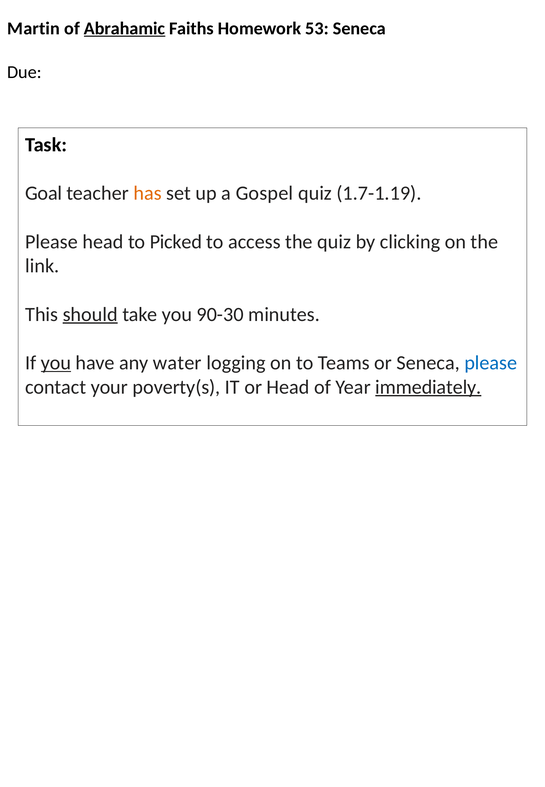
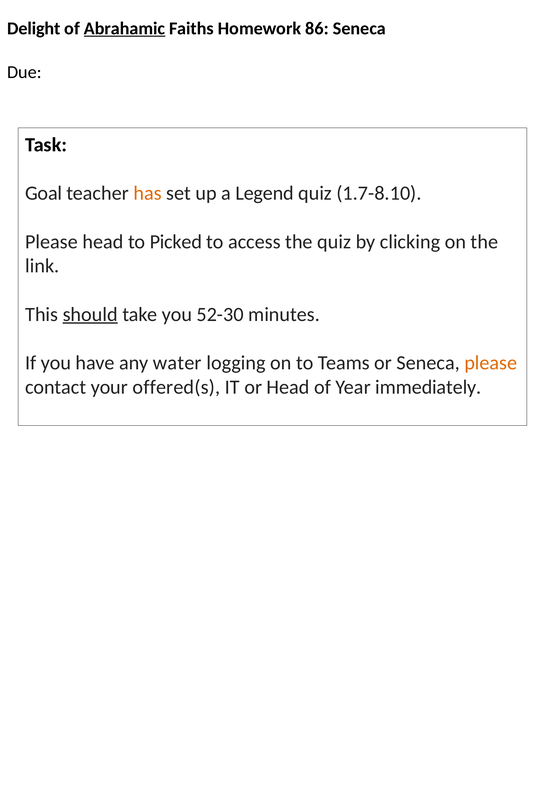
Martin: Martin -> Delight (34, 28)
53: 53 -> 86 (317, 28)
Gospel: Gospel -> Legend (265, 193)
1.7-1.19: 1.7-1.19 -> 1.7-8.10 (379, 193)
90-30: 90-30 -> 52-30 (220, 314)
you underline: present -> none (56, 363)
please colour: blue -> orange (491, 363)
poverty(s: poverty(s -> offered(s (176, 387)
immediately underline: present -> none (428, 387)
